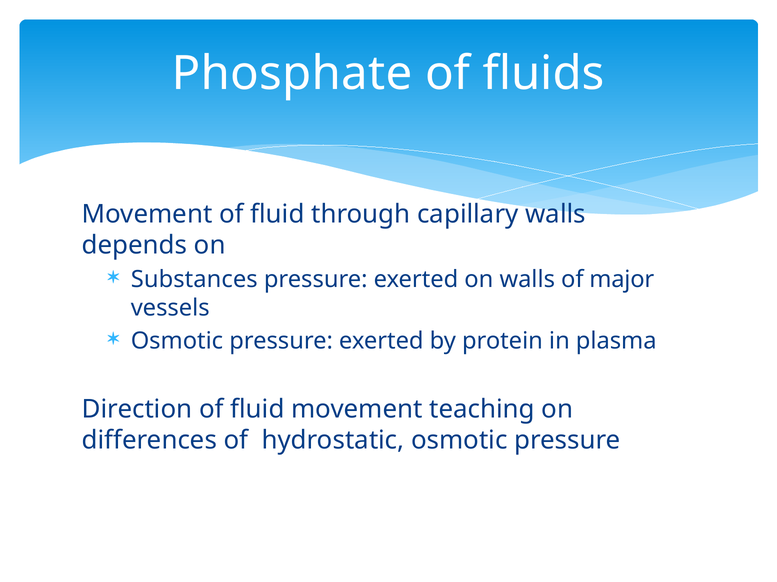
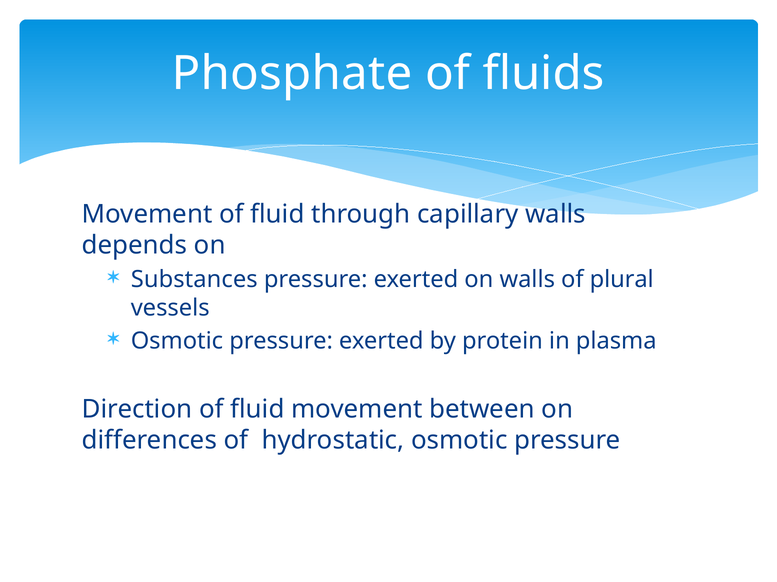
major: major -> plural (622, 280)
teaching: teaching -> between (482, 410)
